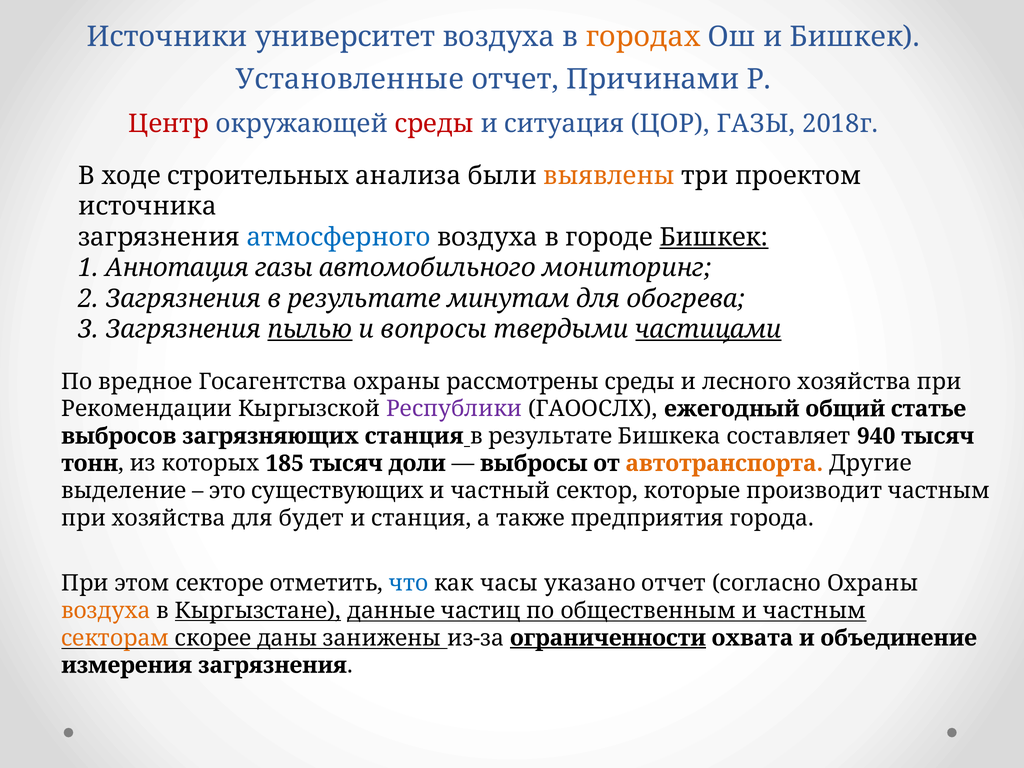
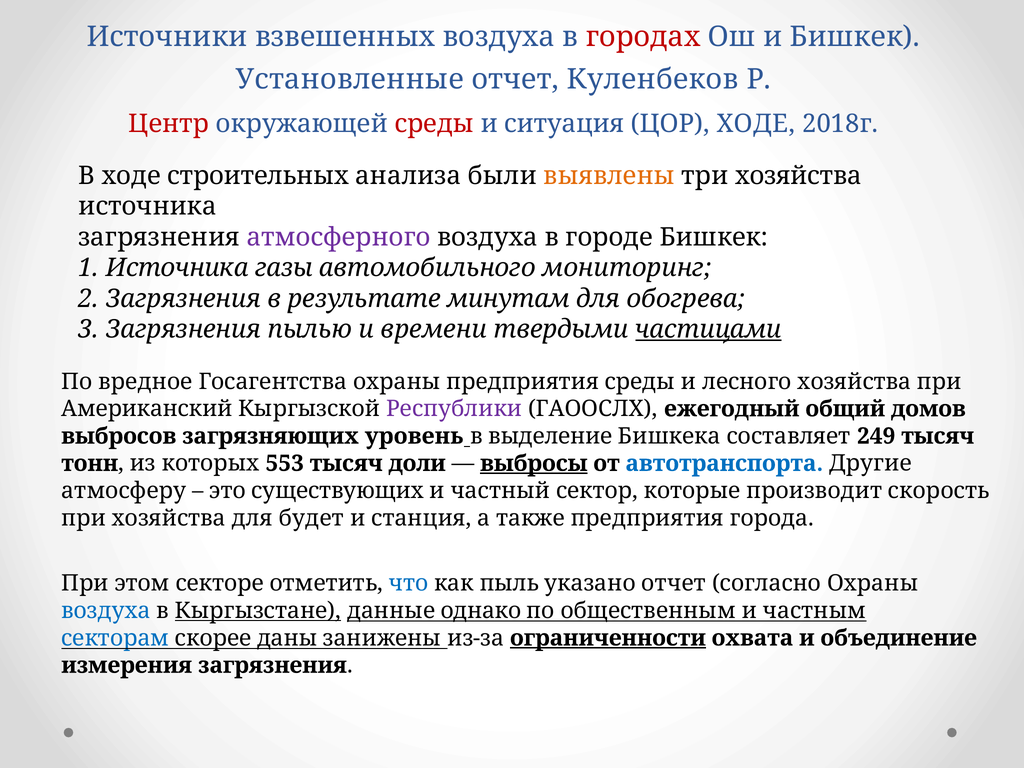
университет: университет -> взвешенных (345, 37)
городах colour: orange -> red (643, 37)
Причинами: Причинами -> Куленбеков (653, 80)
ЦОР ГАЗЫ: ГАЗЫ -> ХОДЕ (756, 124)
три проектом: проектом -> хозяйства (798, 176)
атмосферного colour: blue -> purple (339, 237)
Бишкек underline: present -> none (714, 237)
1 Аннотация: Аннотация -> Источника (177, 268)
пылью underline: present -> none (310, 329)
вопросы: вопросы -> времени (434, 329)
охраны рассмотрены: рассмотрены -> предприятия (523, 382)
Рекомендации: Рекомендации -> Американский (147, 409)
статье: статье -> домов (928, 409)
загрязняющих станция: станция -> уровень (414, 436)
результате: результате -> выделение (550, 436)
940: 940 -> 249 (876, 436)
185: 185 -> 553 (285, 463)
выбросы underline: none -> present (534, 463)
автотранспорта colour: orange -> blue (724, 463)
выделение: выделение -> атмосферу (124, 491)
производит частным: частным -> скорость (939, 491)
часы: часы -> пыль (509, 583)
воздуха colour: orange -> blue (106, 611)
частиц: частиц -> однако (481, 611)
секторам colour: orange -> blue (115, 638)
